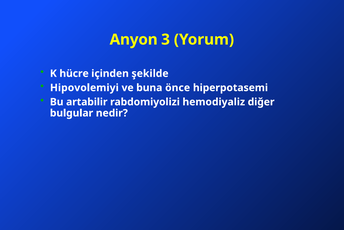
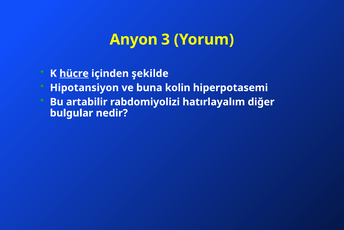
hücre underline: none -> present (74, 74)
Hipovolemiyi: Hipovolemiyi -> Hipotansiyon (84, 88)
önce: önce -> kolin (178, 88)
hemodiyaliz: hemodiyaliz -> hatırlayalım (214, 102)
